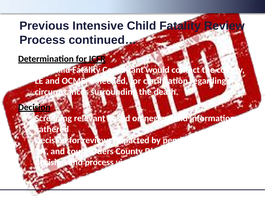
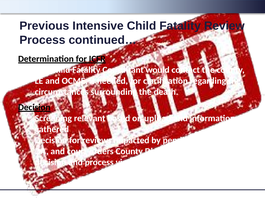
neglect: neglect -> upload (158, 119)
